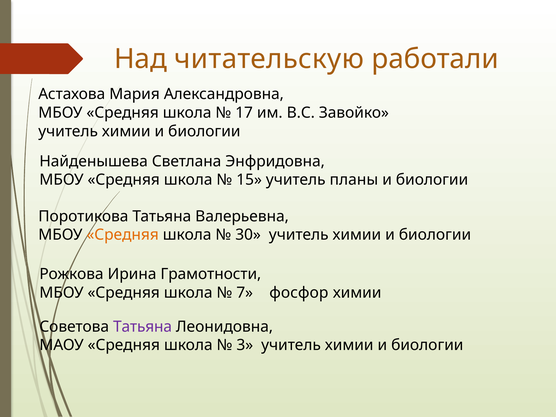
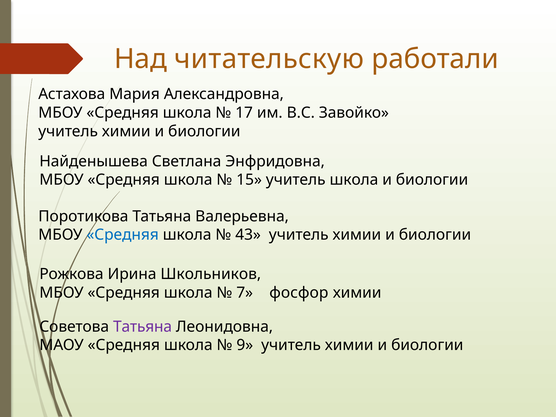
учитель планы: планы -> школа (354, 180)
Средняя colour: orange -> blue (123, 235)
30: 30 -> 43 (248, 235)
Грамотности: Грамотности -> Школьников (211, 274)
3: 3 -> 9 (245, 345)
